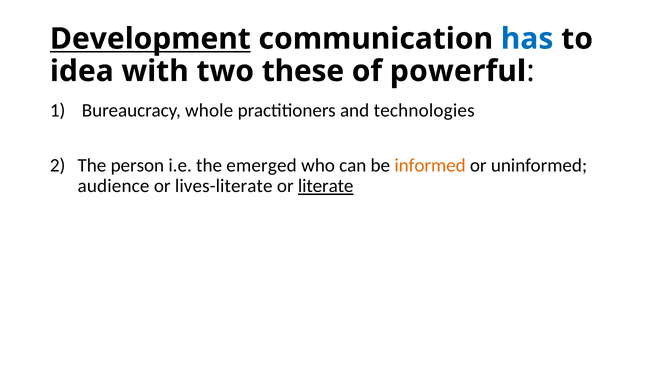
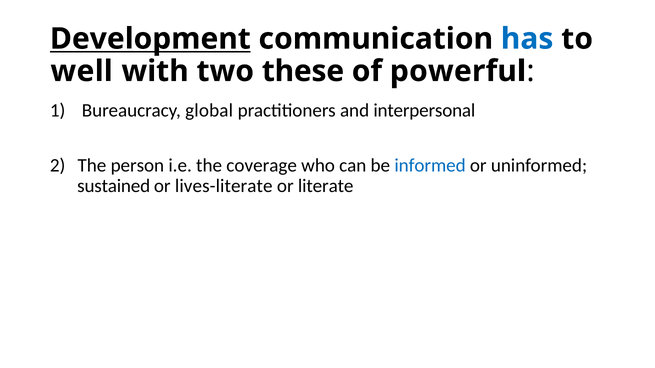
idea: idea -> well (82, 71)
whole: whole -> global (209, 111)
technologies: technologies -> interpersonal (424, 111)
emerged: emerged -> coverage (262, 166)
informed colour: orange -> blue (430, 166)
audience: audience -> sustained (114, 186)
literate underline: present -> none (326, 186)
